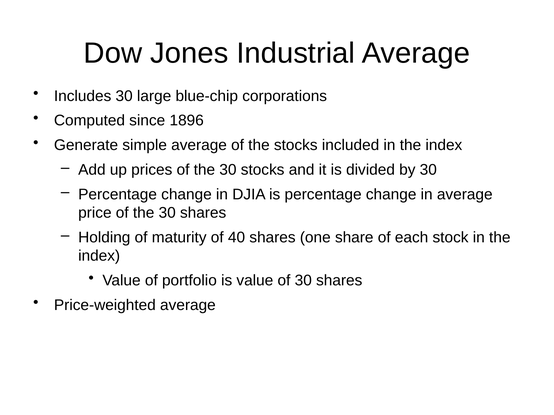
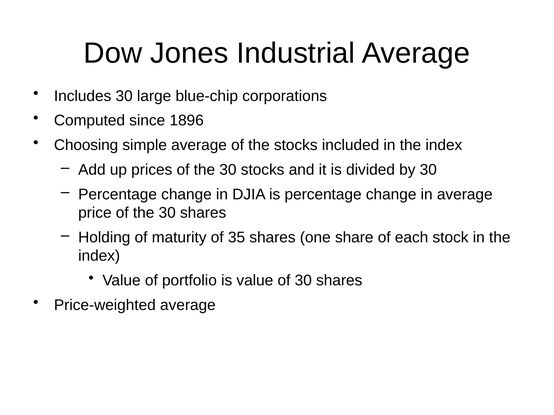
Generate: Generate -> Choosing (86, 145)
40: 40 -> 35 (237, 238)
